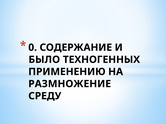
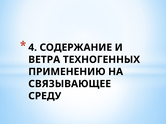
0: 0 -> 4 (33, 48)
БЫЛО: БЫЛО -> ВЕТРА (44, 60)
РАЗМНОЖЕНИЕ: РАЗМНОЖЕНИЕ -> СВЯЗЫВАЮЩЕЕ (70, 84)
